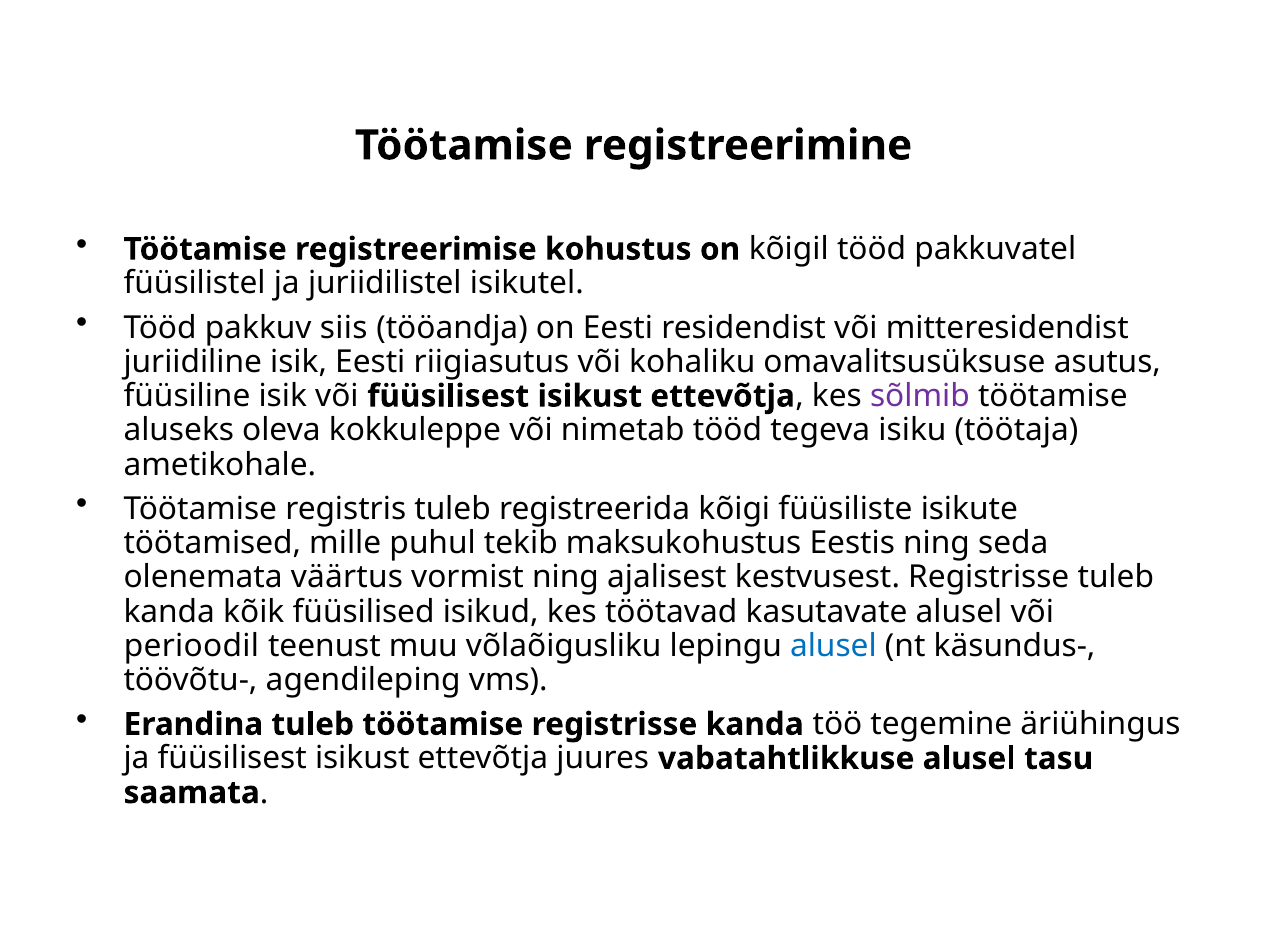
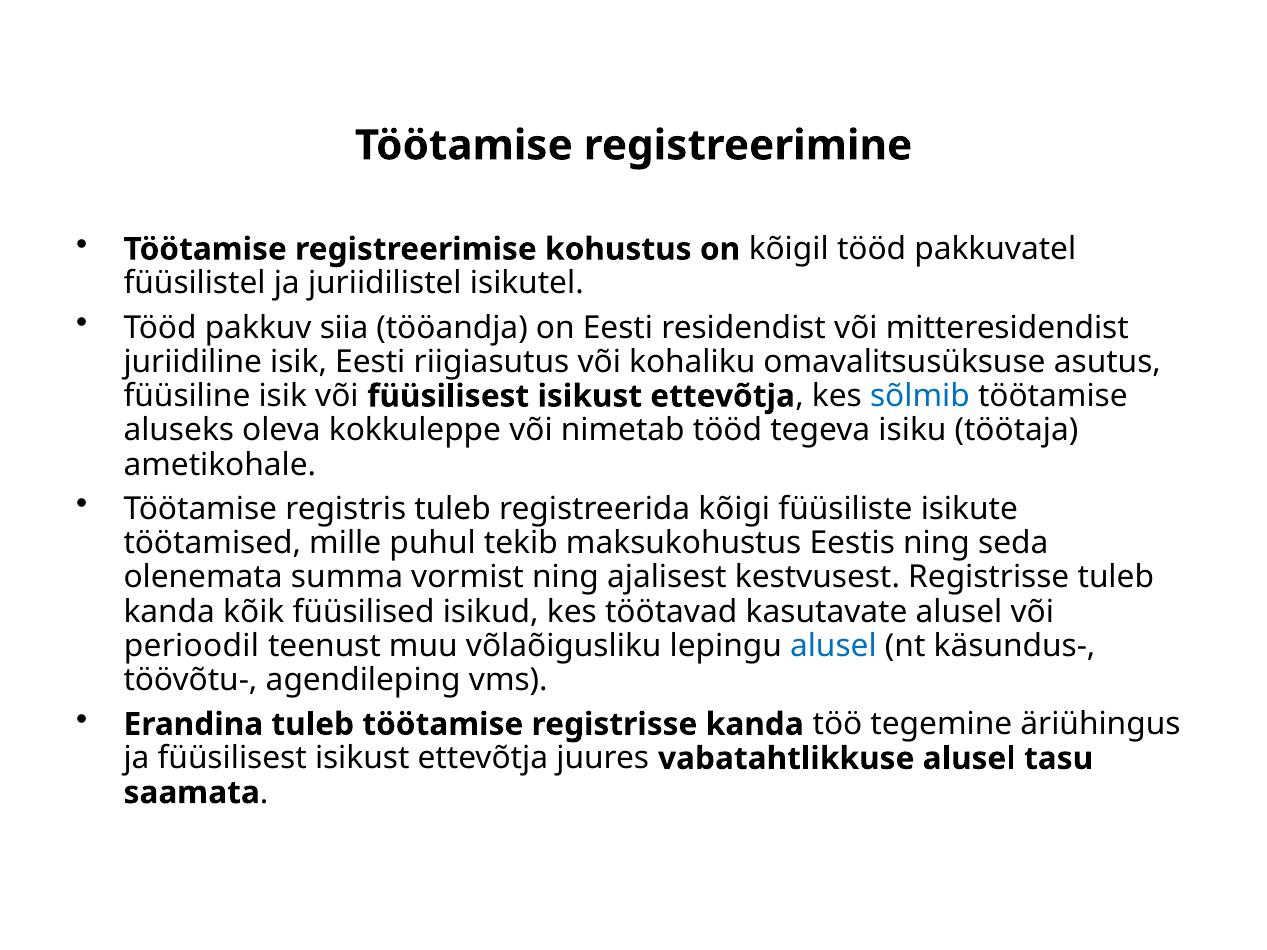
siis: siis -> siia (344, 328)
sõlmib colour: purple -> blue (920, 396)
väärtus: väärtus -> summa (347, 578)
